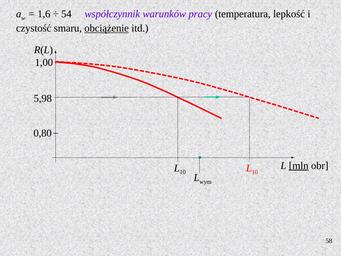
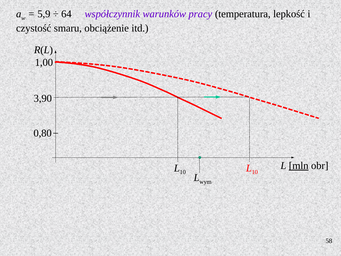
1,6: 1,6 -> 5,9 (44, 14)
54: 54 -> 64 (66, 14)
obciążenie underline: present -> none (107, 28)
5,98: 5,98 -> 3,90 (43, 98)
